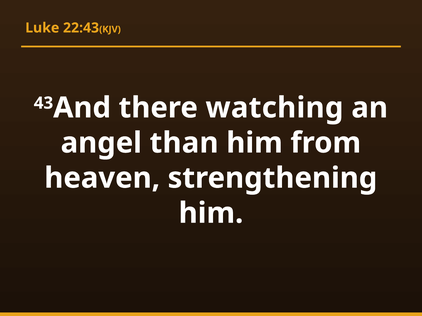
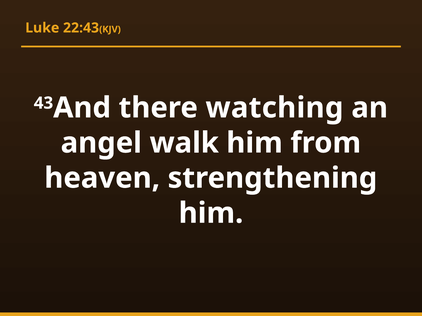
than: than -> walk (184, 143)
